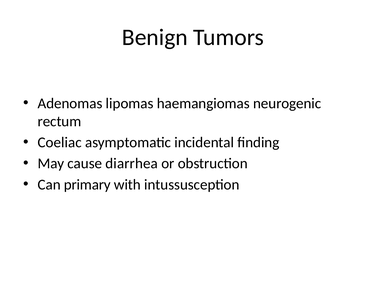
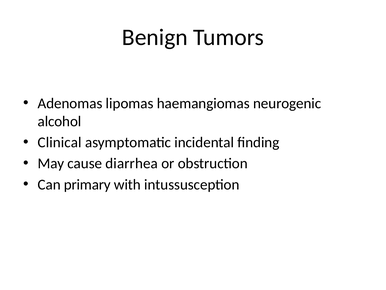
rectum: rectum -> alcohol (59, 121)
Coeliac: Coeliac -> Clinical (60, 142)
